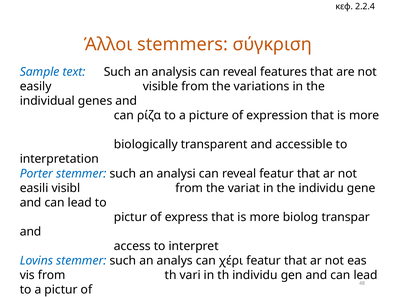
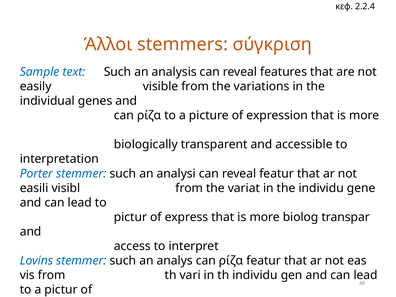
analys can χέρι: χέρι -> ρίζα (231, 261)
